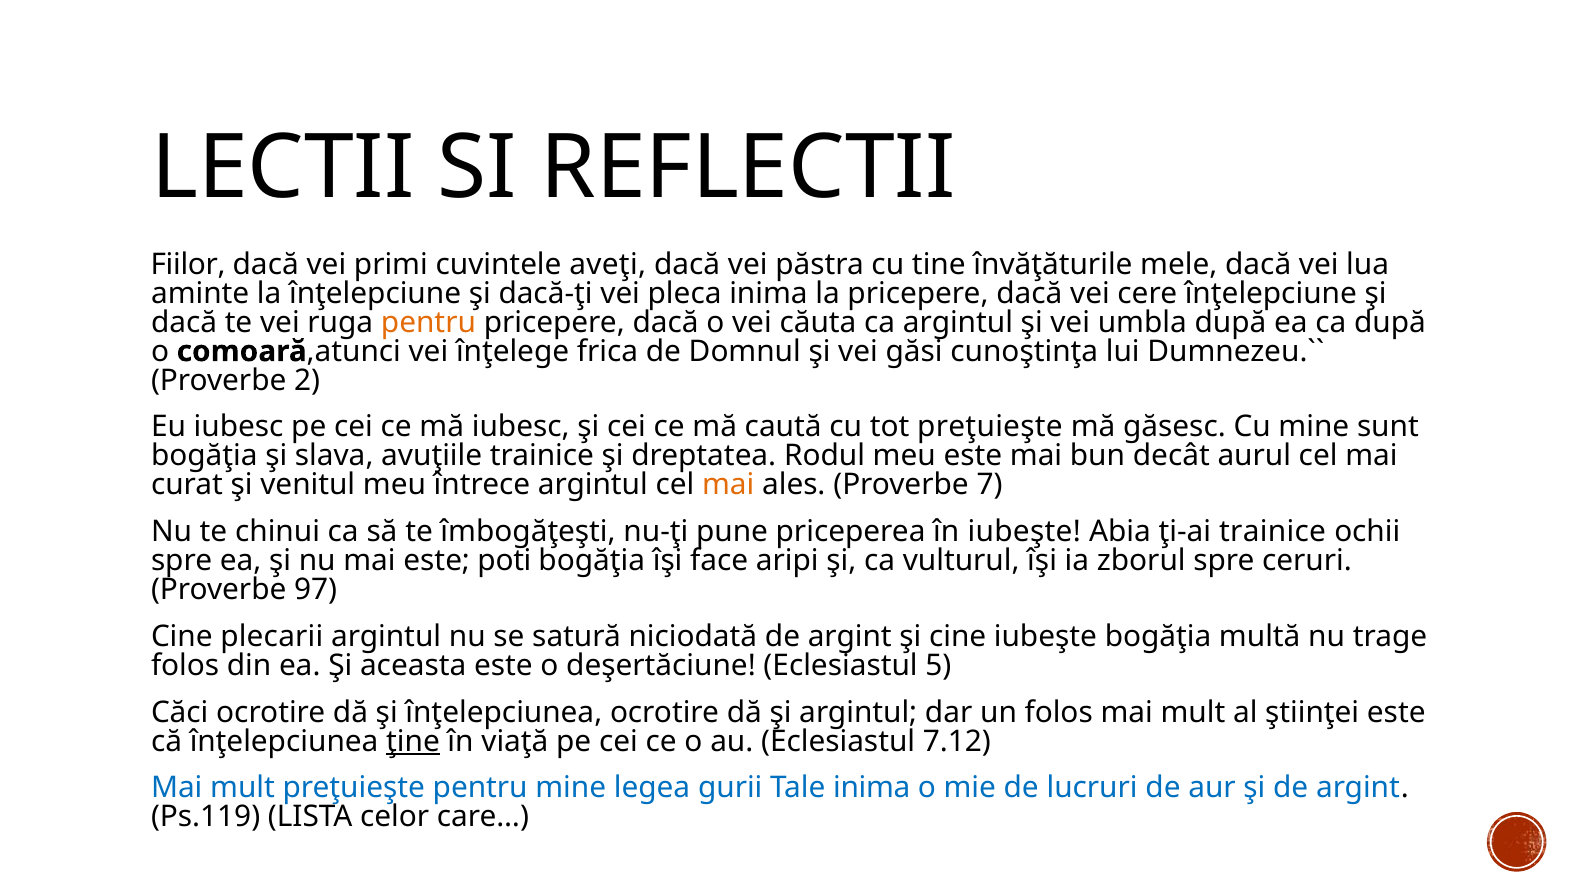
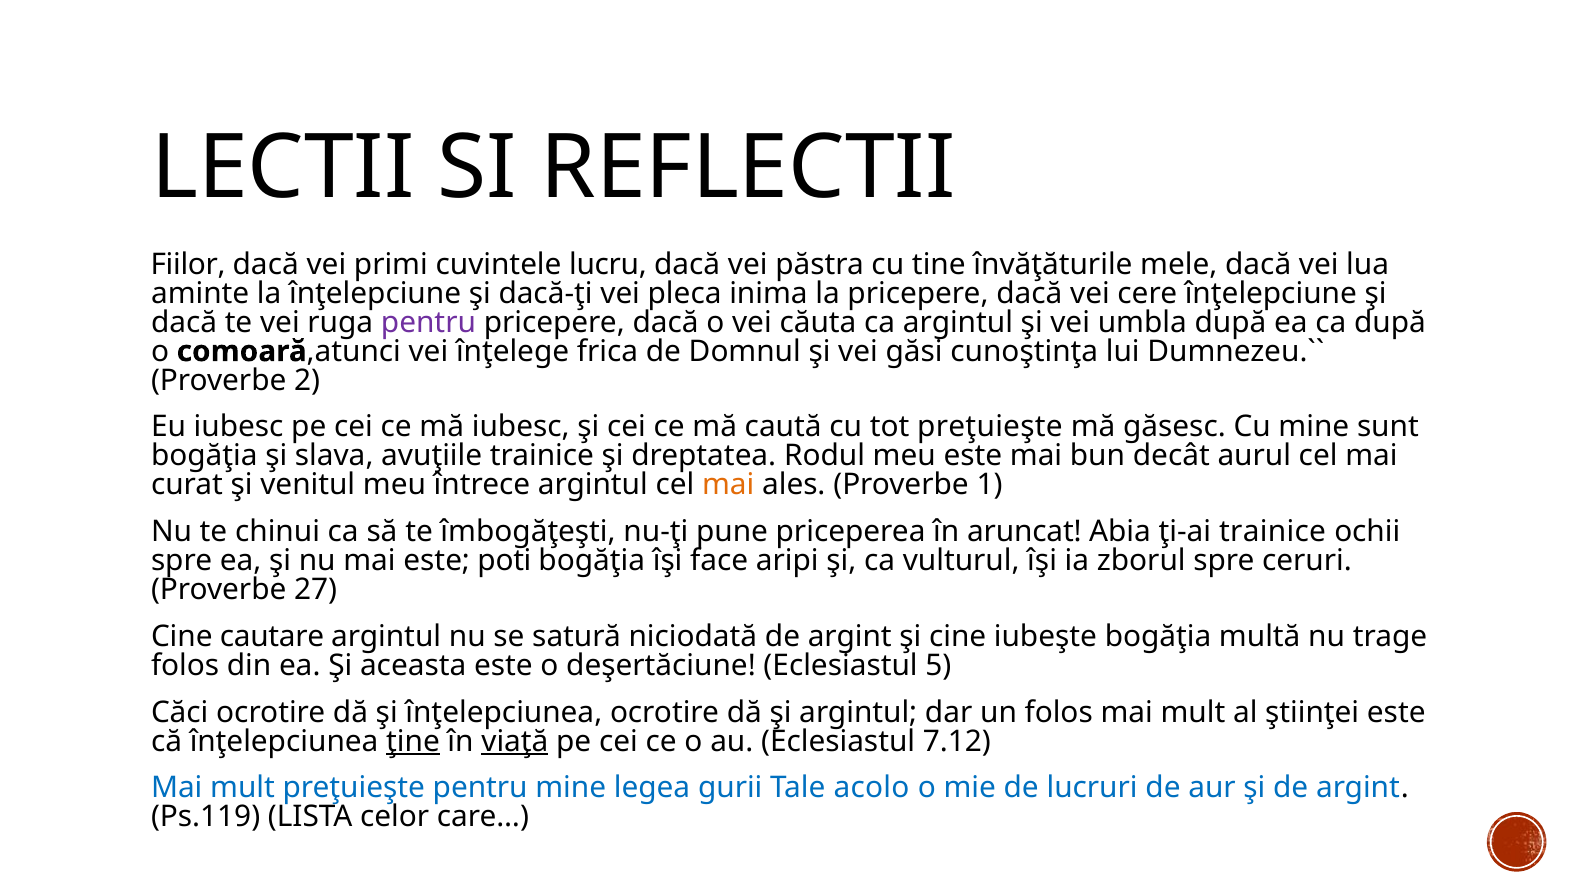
aveţi: aveţi -> lucru (608, 265)
pentru colour: orange -> purple (428, 323)
7: 7 -> 1 (990, 485)
în iubeşte: iubeşte -> aruncat (1024, 532)
97: 97 -> 27 (316, 590)
plecarii: plecarii -> cautare (272, 637)
viaţă underline: none -> present (515, 742)
Tale inima: inima -> acolo (872, 788)
